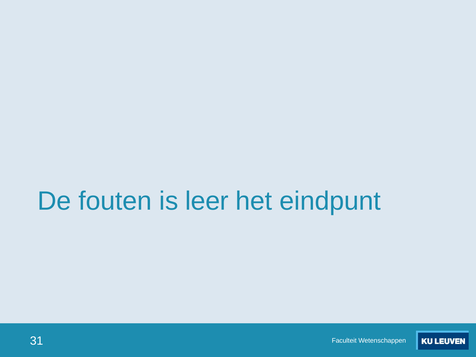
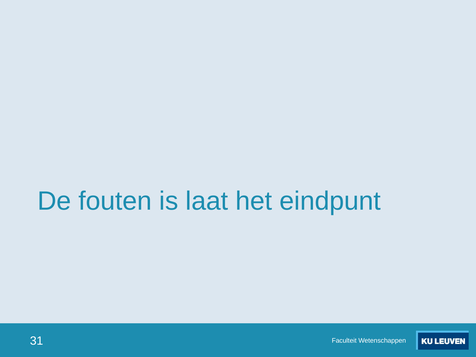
leer: leer -> laat (207, 201)
